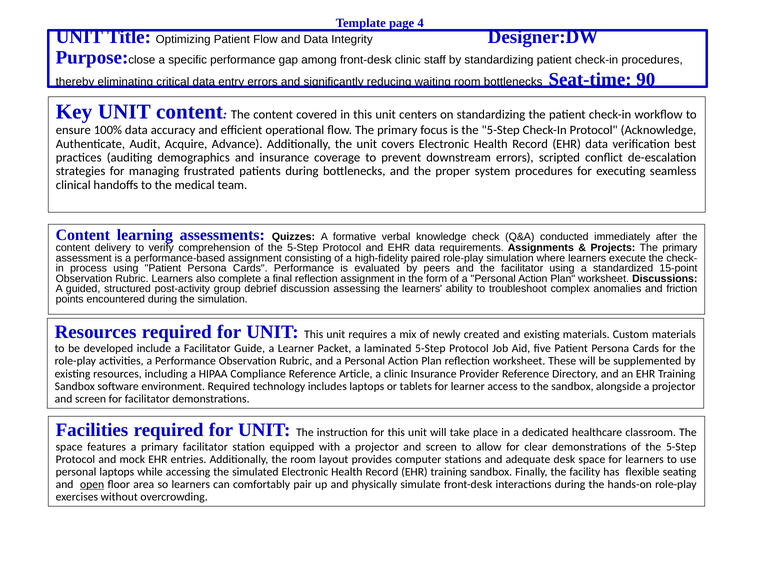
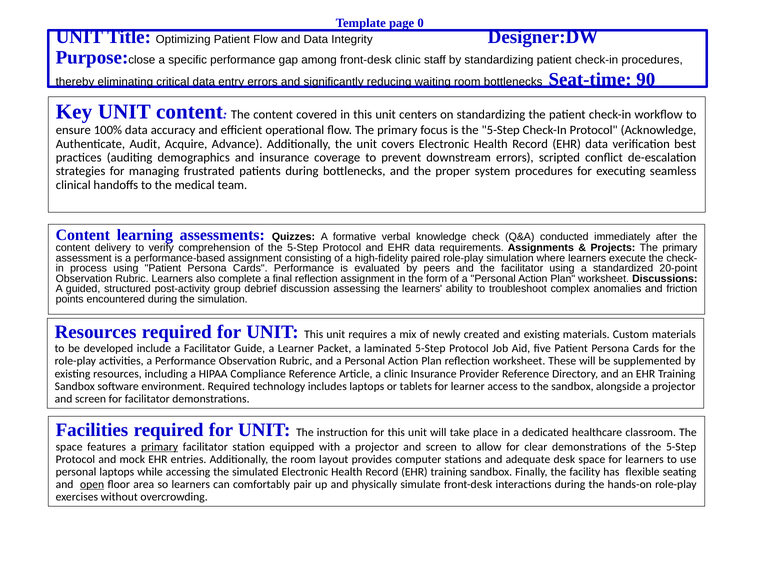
4: 4 -> 0 (421, 23)
15-point: 15-point -> 20-point (678, 269)
primary underline: none -> present (160, 447)
